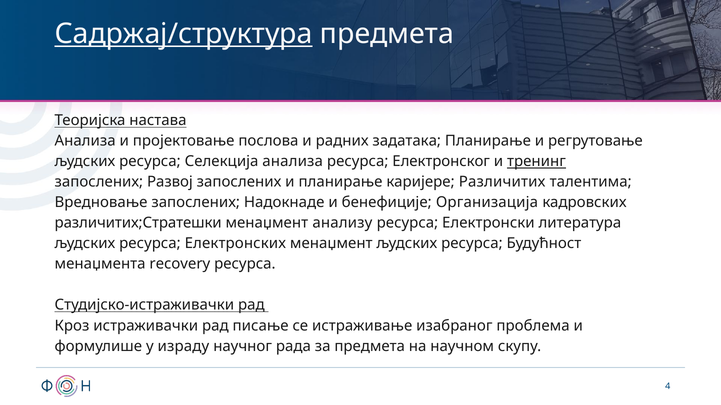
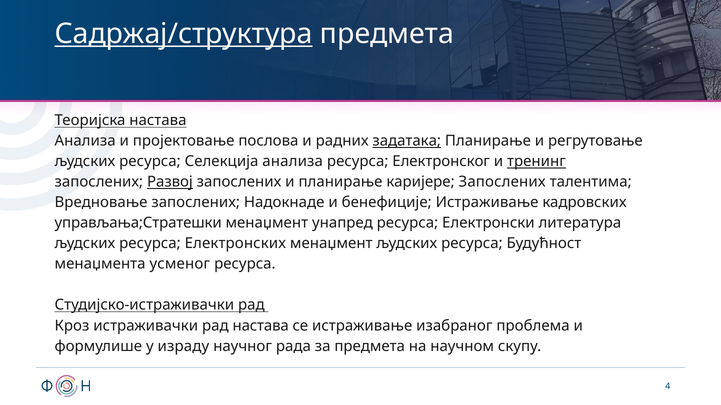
задатака underline: none -> present (407, 141)
Развој underline: none -> present (170, 182)
каријере Различитих: Различитих -> Запослених (502, 182)
бенефиције Организација: Организација -> Истраживање (487, 203)
различитих;Стратешки: различитих;Стратешки -> управљања;Стратешки (138, 223)
анализу: анализу -> унапред (342, 223)
recovery: recovery -> усменог (180, 264)
рад писање: писање -> настава (261, 326)
